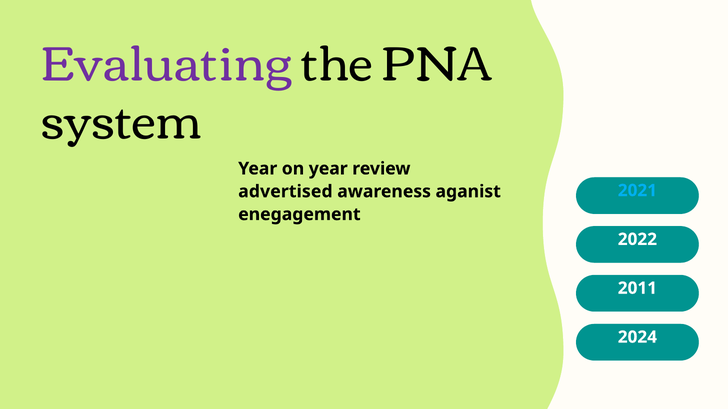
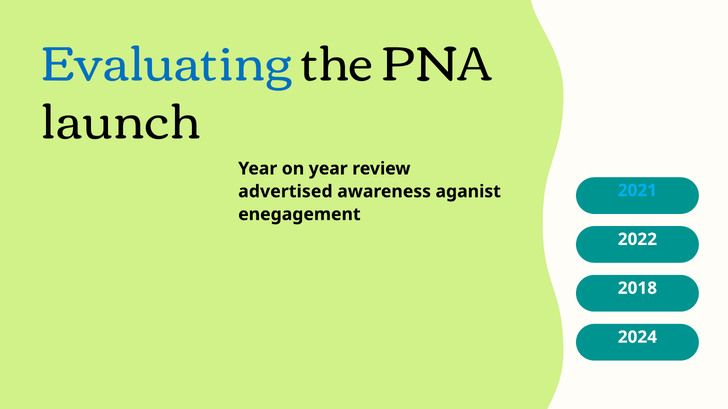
Evaluating colour: purple -> blue (167, 65)
system: system -> launch (121, 123)
2011: 2011 -> 2018 (637, 288)
